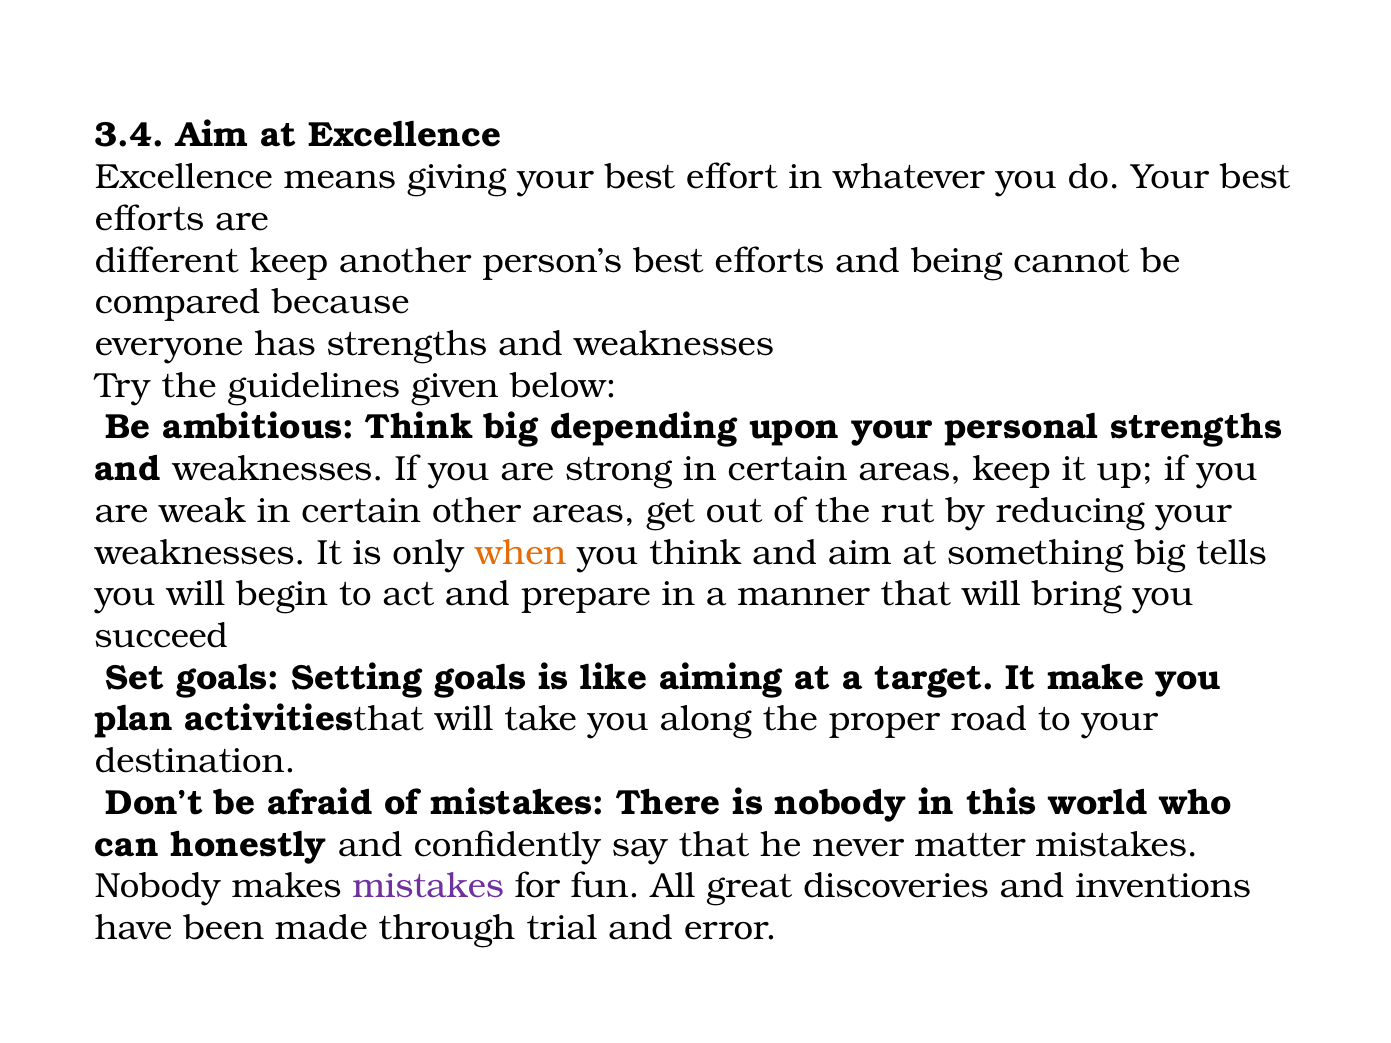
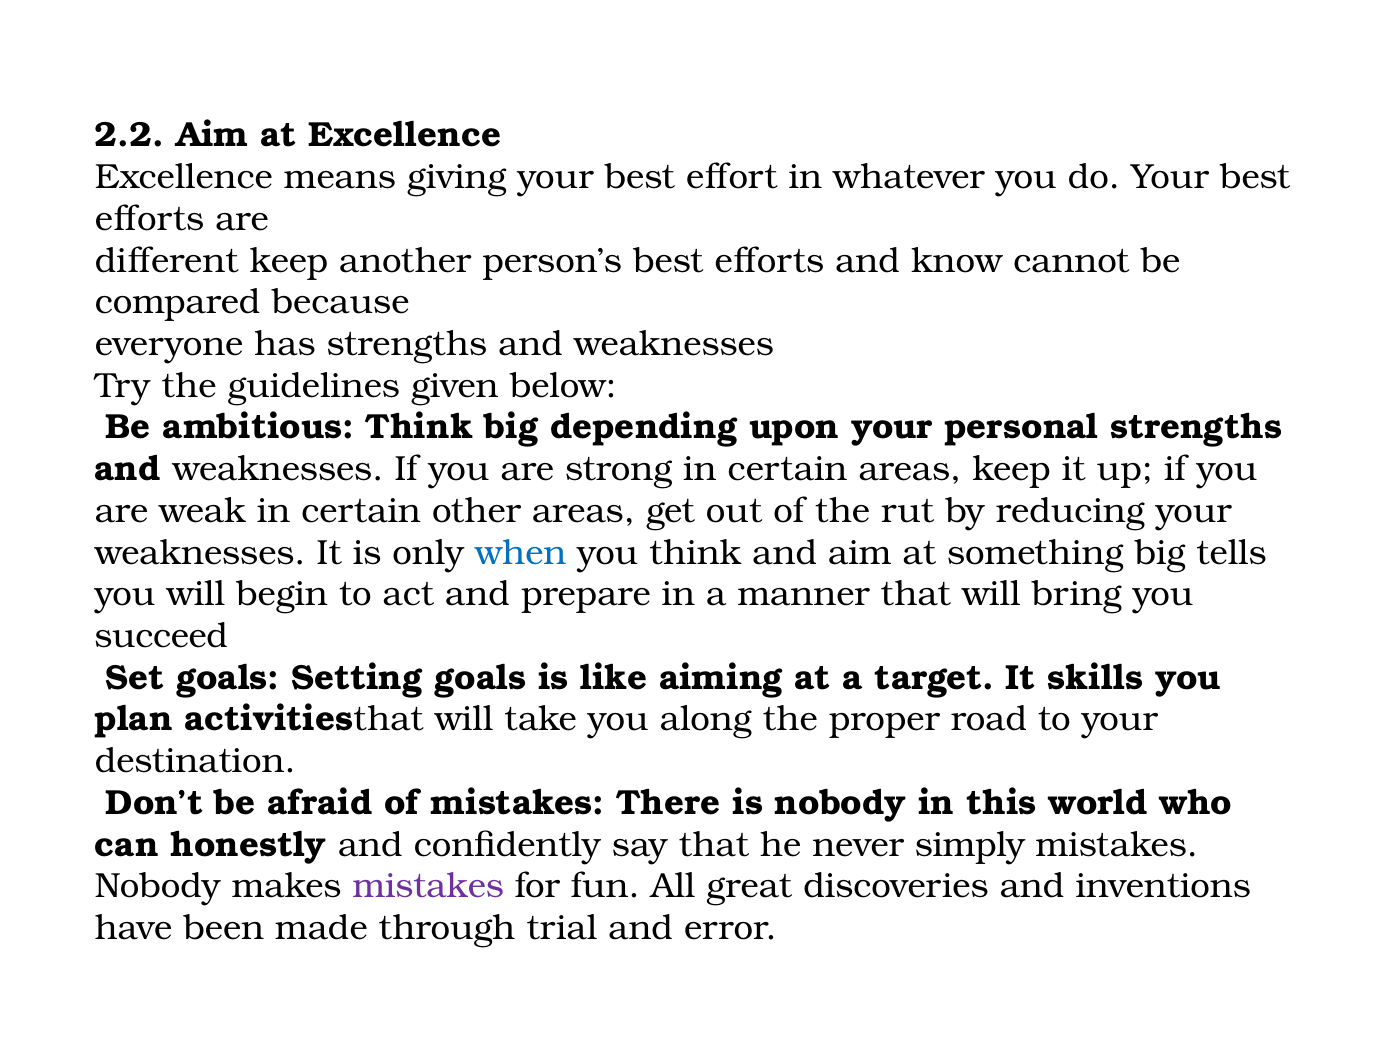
3.4: 3.4 -> 2.2 (130, 135)
being: being -> know (957, 261)
when colour: orange -> blue (521, 553)
make: make -> skills (1095, 678)
matter: matter -> simply (970, 845)
